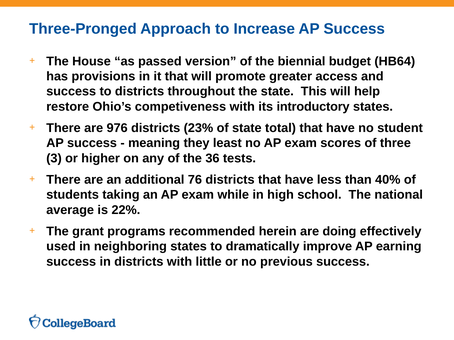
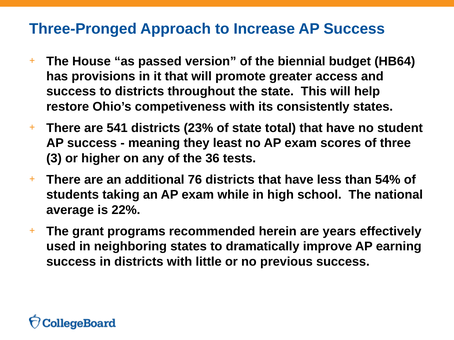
introductory: introductory -> consistently (313, 107)
976: 976 -> 541 (117, 128)
40%: 40% -> 54% (388, 180)
doing: doing -> years (339, 232)
